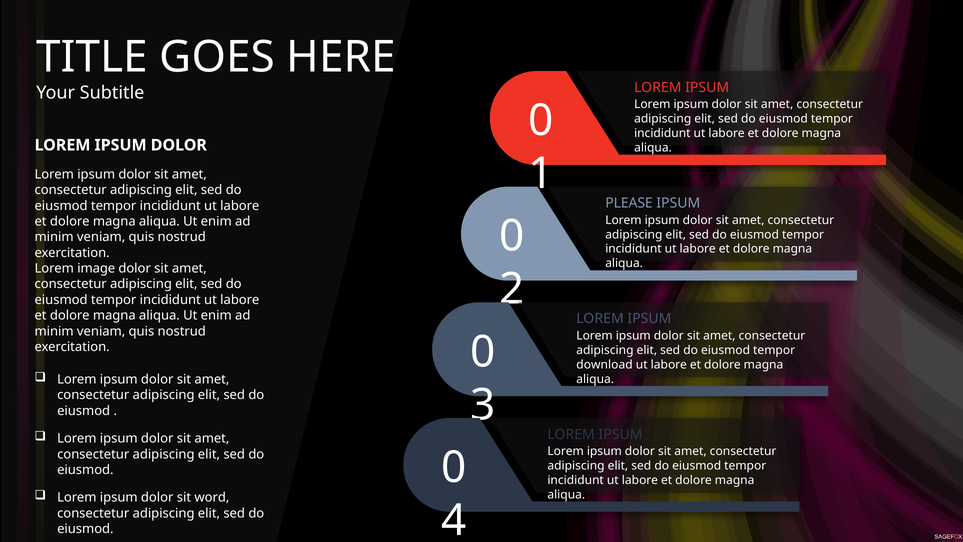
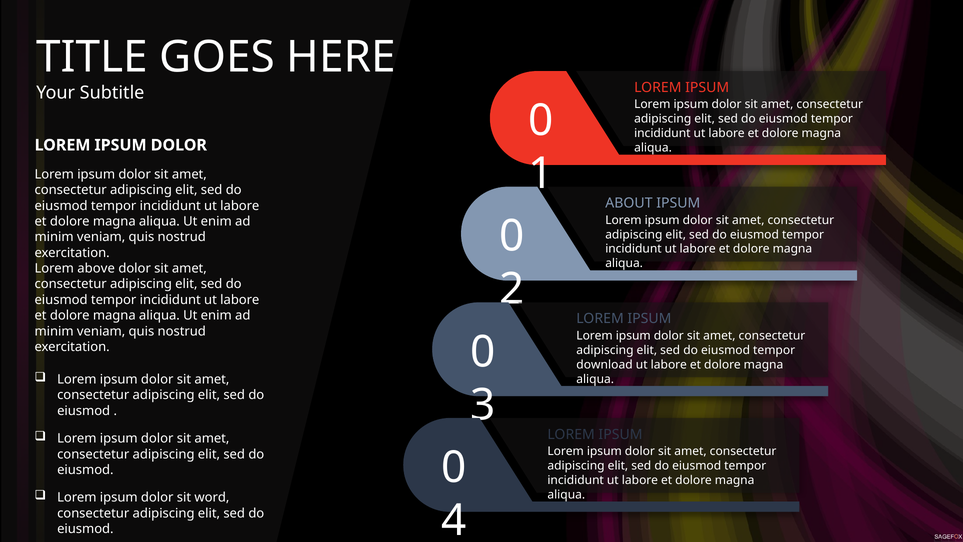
PLEASE: PLEASE -> ABOUT (629, 203)
image: image -> above (96, 268)
